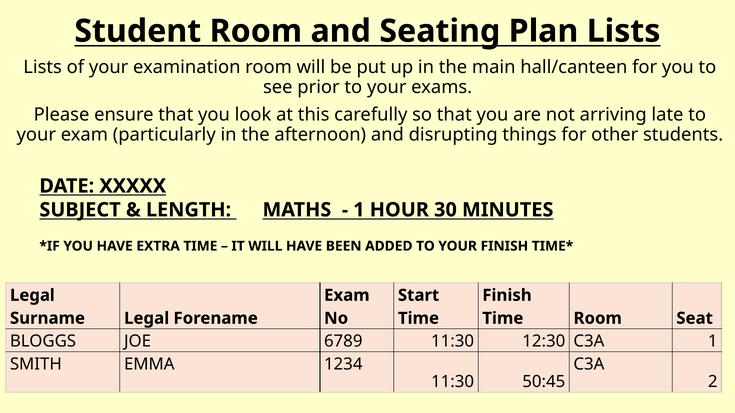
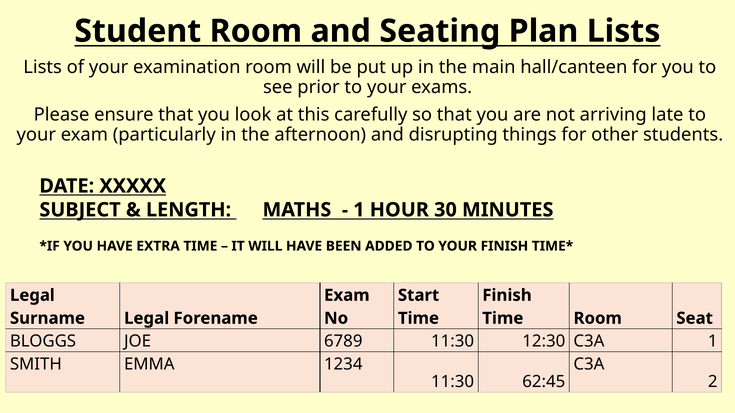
50:45: 50:45 -> 62:45 (544, 382)
